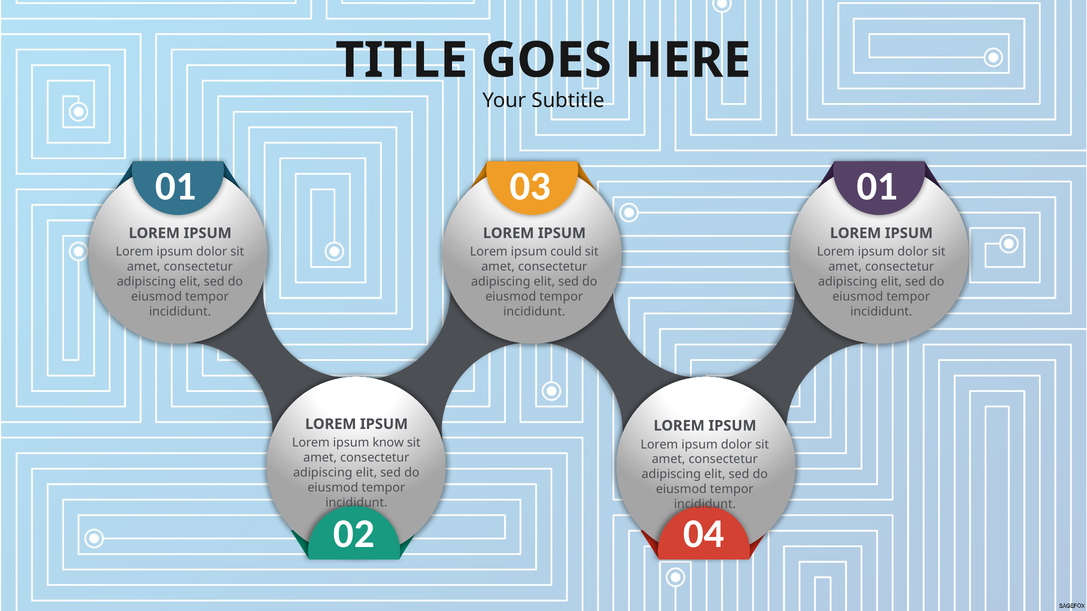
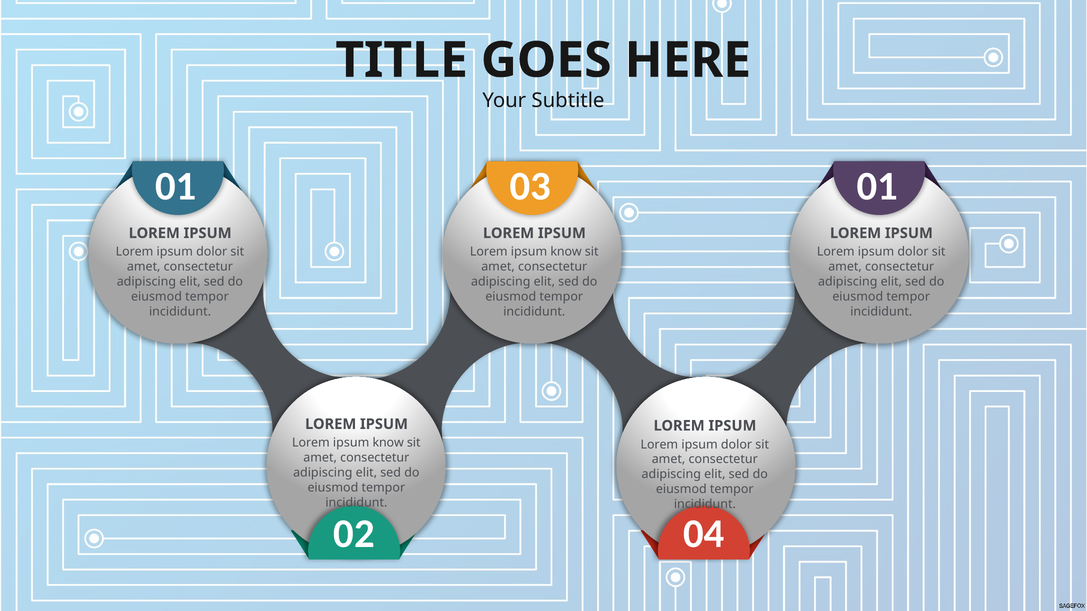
could: could -> know (566, 252)
